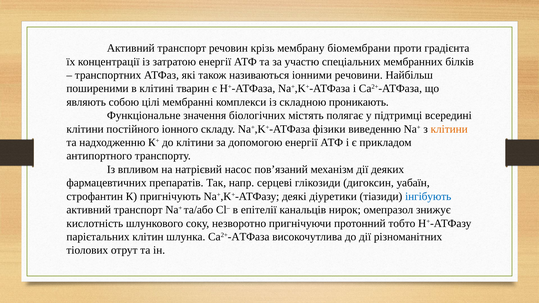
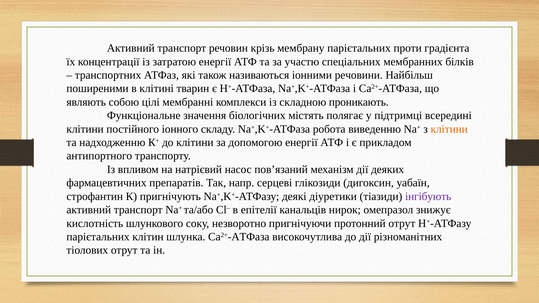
мембрану біомембрани: біомембрани -> парієтальних (359, 48)
фізики: фізики -> робота (329, 129)
інгібують colour: blue -> purple (428, 196)
протонний тобто: тобто -> отрут (402, 223)
